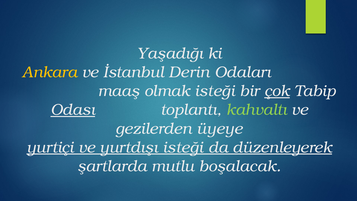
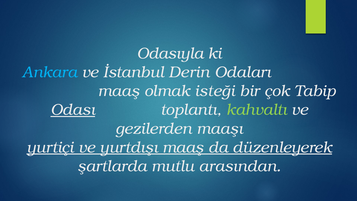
Yaşadığı: Yaşadığı -> Odasıyla (170, 54)
Ankara colour: yellow -> light blue (50, 72)
çok underline: present -> none (277, 91)
üyeye: üyeye -> maaşı (220, 128)
yurtdışı isteği: isteği -> maaş (183, 147)
boşalacak: boşalacak -> arasından (240, 166)
